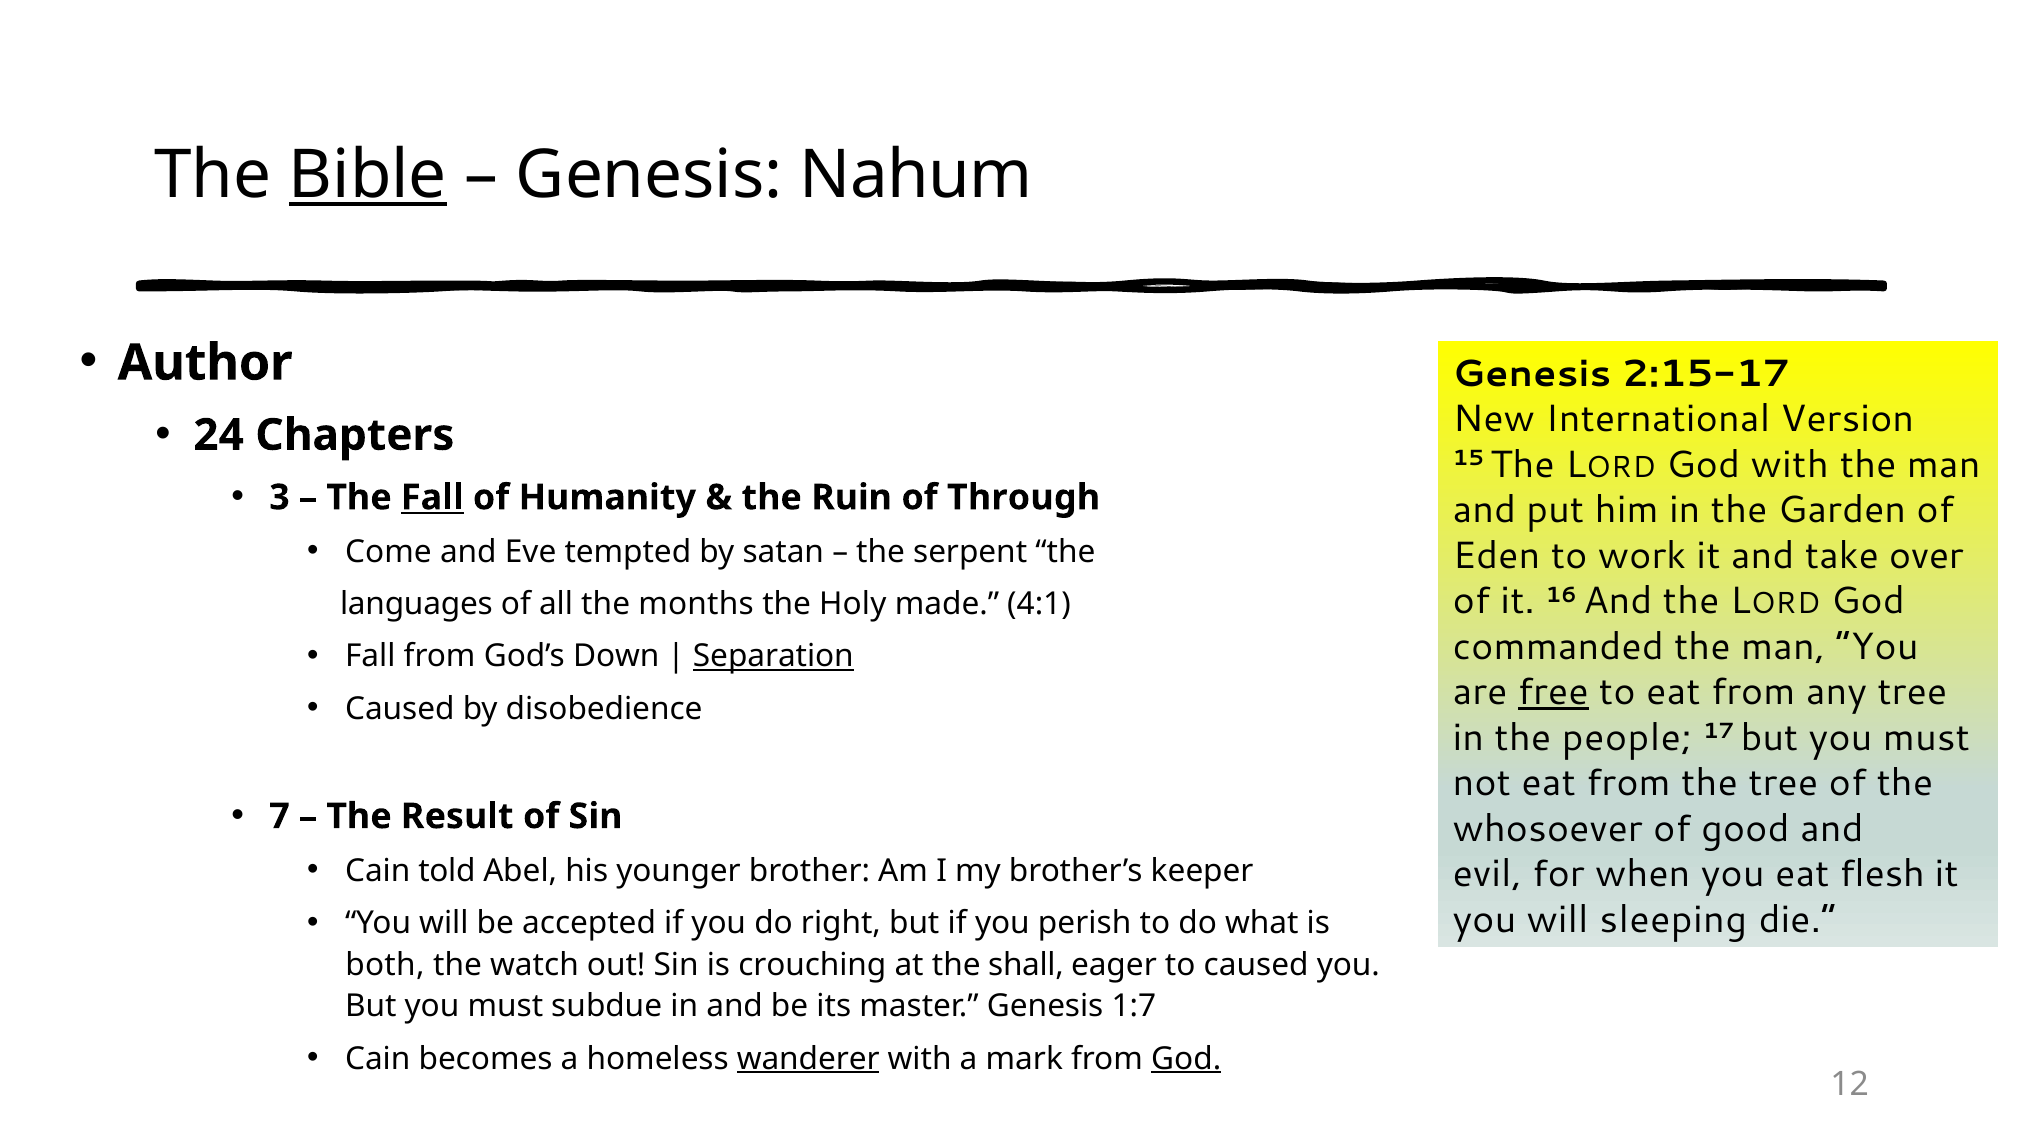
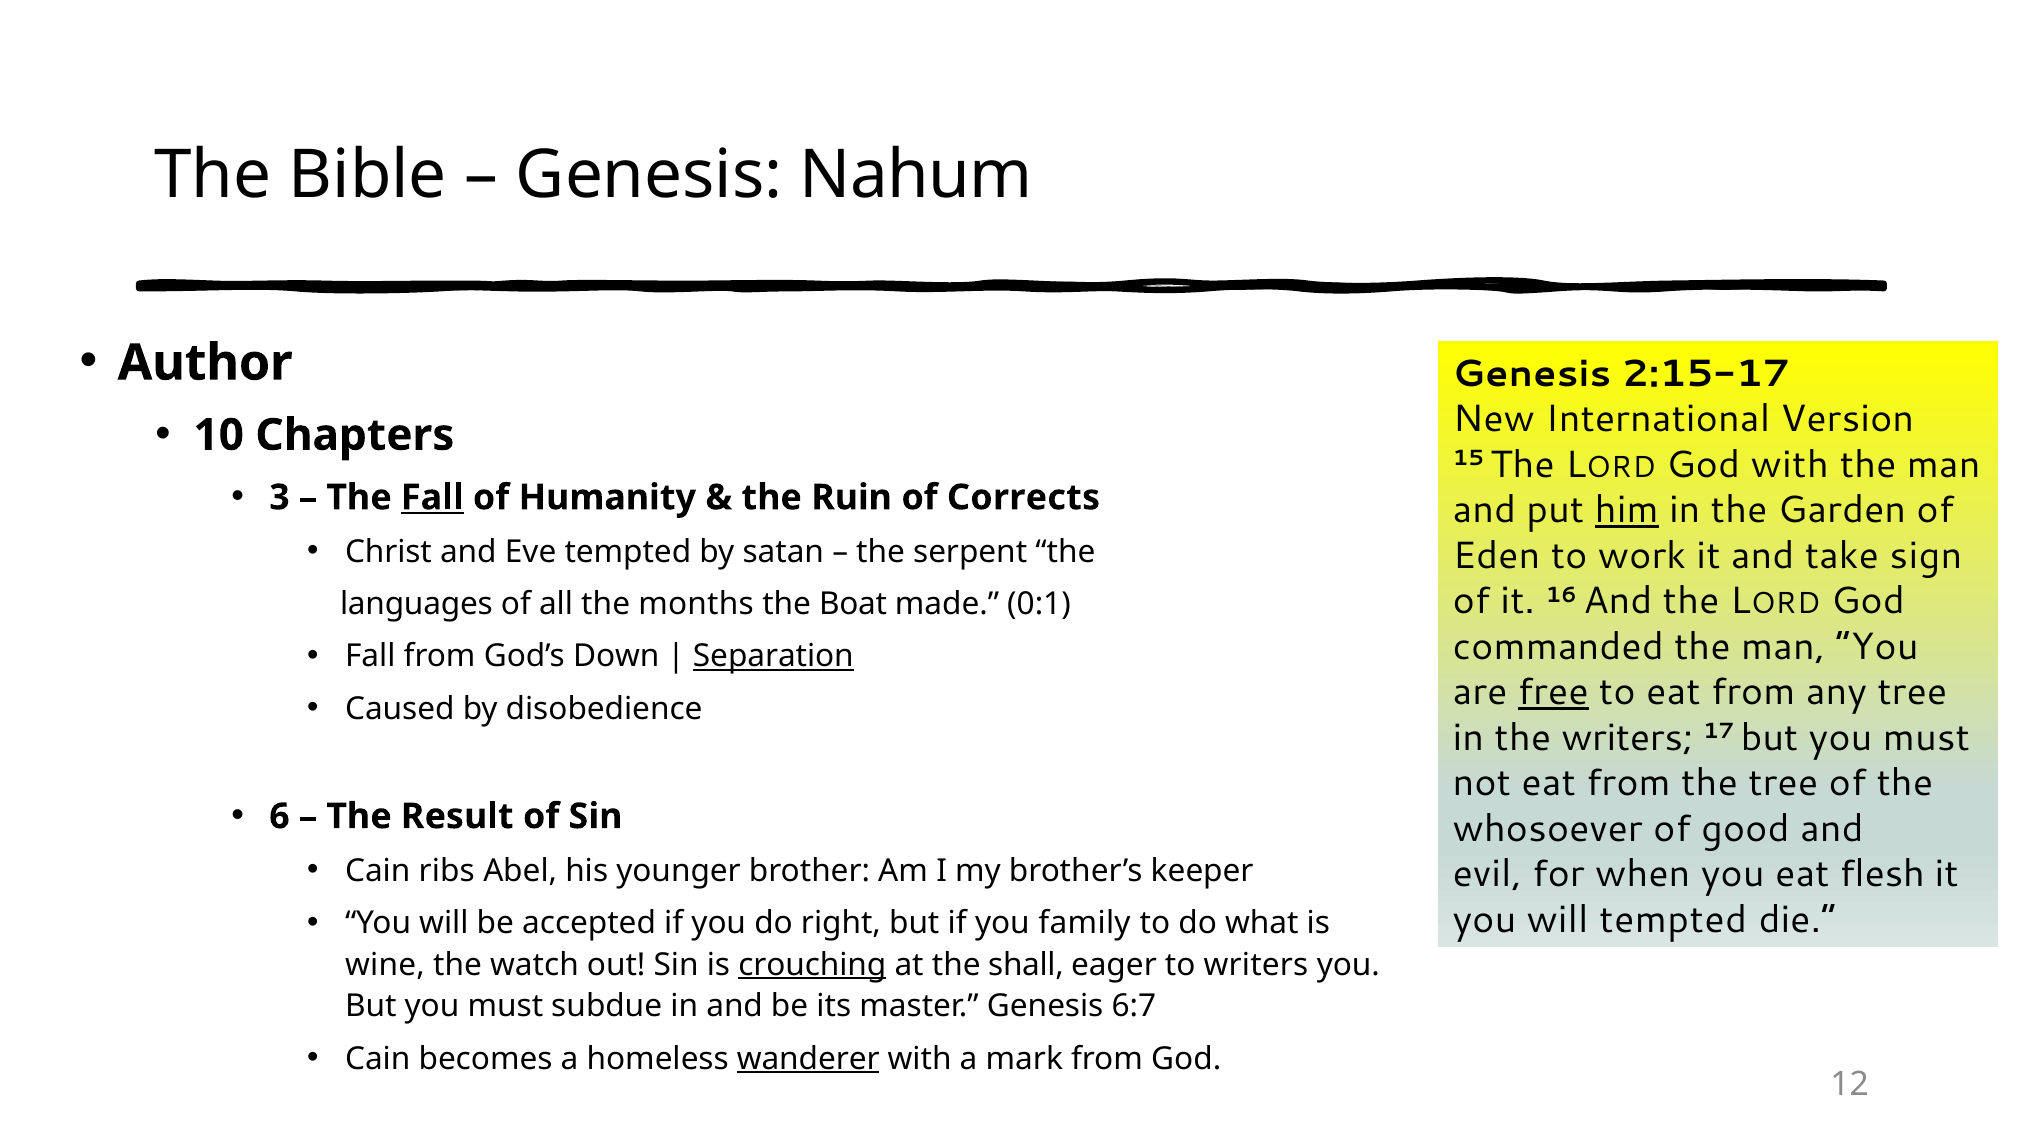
Bible underline: present -> none (368, 175)
24: 24 -> 10 (219, 435)
Through: Through -> Corrects (1024, 497)
him underline: none -> present (1627, 510)
Come: Come -> Christ (388, 552)
over: over -> sign (1926, 556)
Holy: Holy -> Boat (853, 604)
4:1: 4:1 -> 0:1 (1039, 604)
the people: people -> writers (1627, 738)
7: 7 -> 6 (279, 816)
told: told -> ribs (447, 871)
will sleeping: sleeping -> tempted (1673, 920)
perish: perish -> family (1085, 923)
both: both -> wine (385, 965)
crouching underline: none -> present (812, 965)
to caused: caused -> writers (1256, 965)
1:7: 1:7 -> 6:7 (1134, 1006)
God underline: present -> none (1186, 1059)
